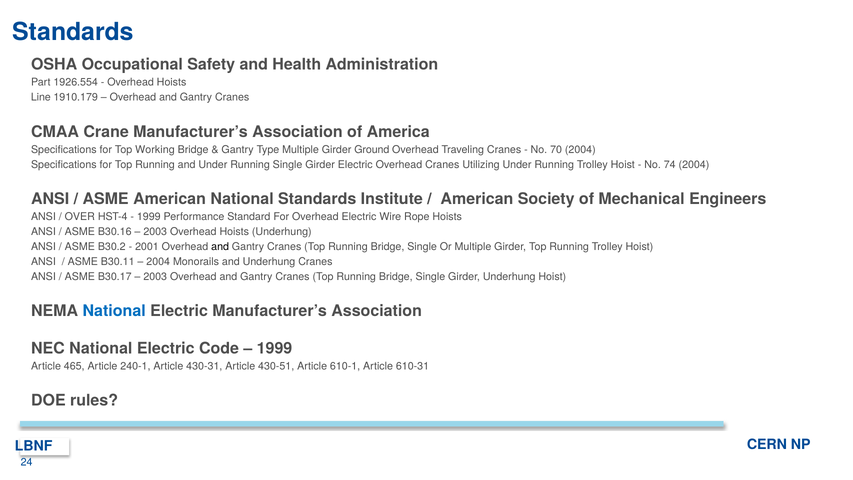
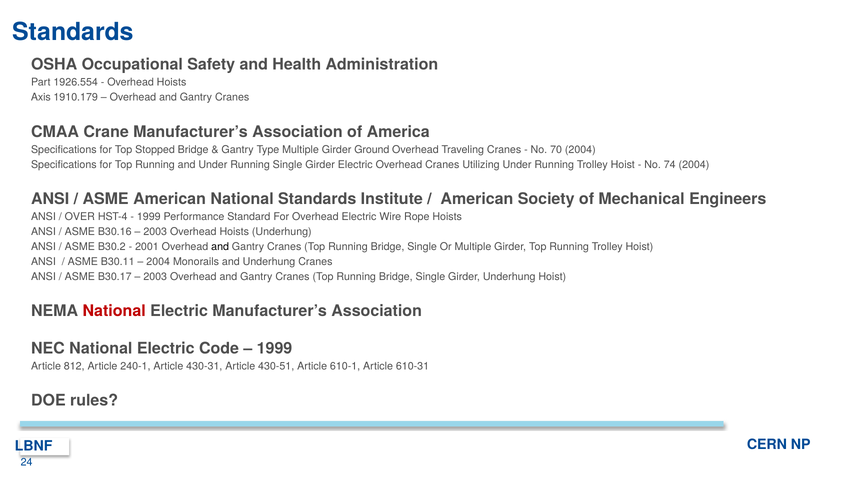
Line: Line -> Axis (41, 97)
Working: Working -> Stopped (155, 149)
National colour: blue -> red (114, 311)
465: 465 -> 812 (74, 366)
